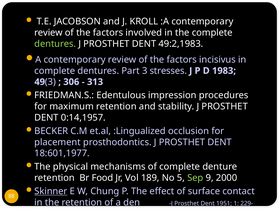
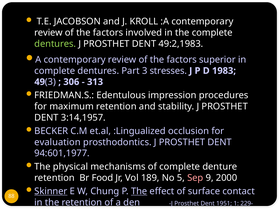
incisivus: incisivus -> superior (217, 60)
0:14,1957: 0:14,1957 -> 3:14,1957 (83, 118)
placement: placement -> evaluation (57, 142)
18:601,1977: 18:601,1977 -> 94:601,1977 (62, 153)
Sep colour: light green -> pink (195, 178)
The underline: none -> present (139, 191)
